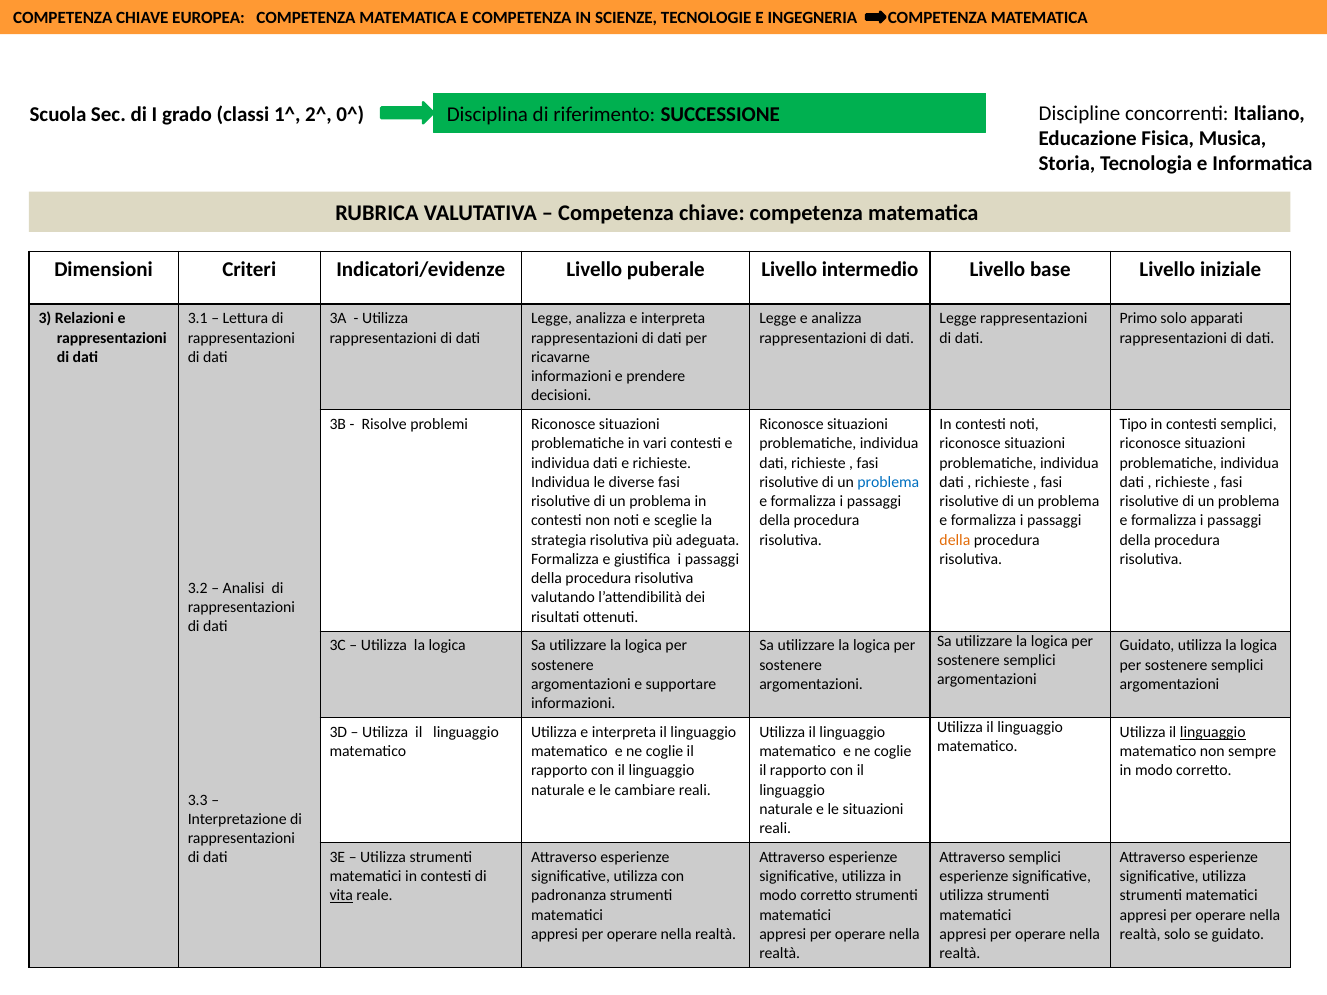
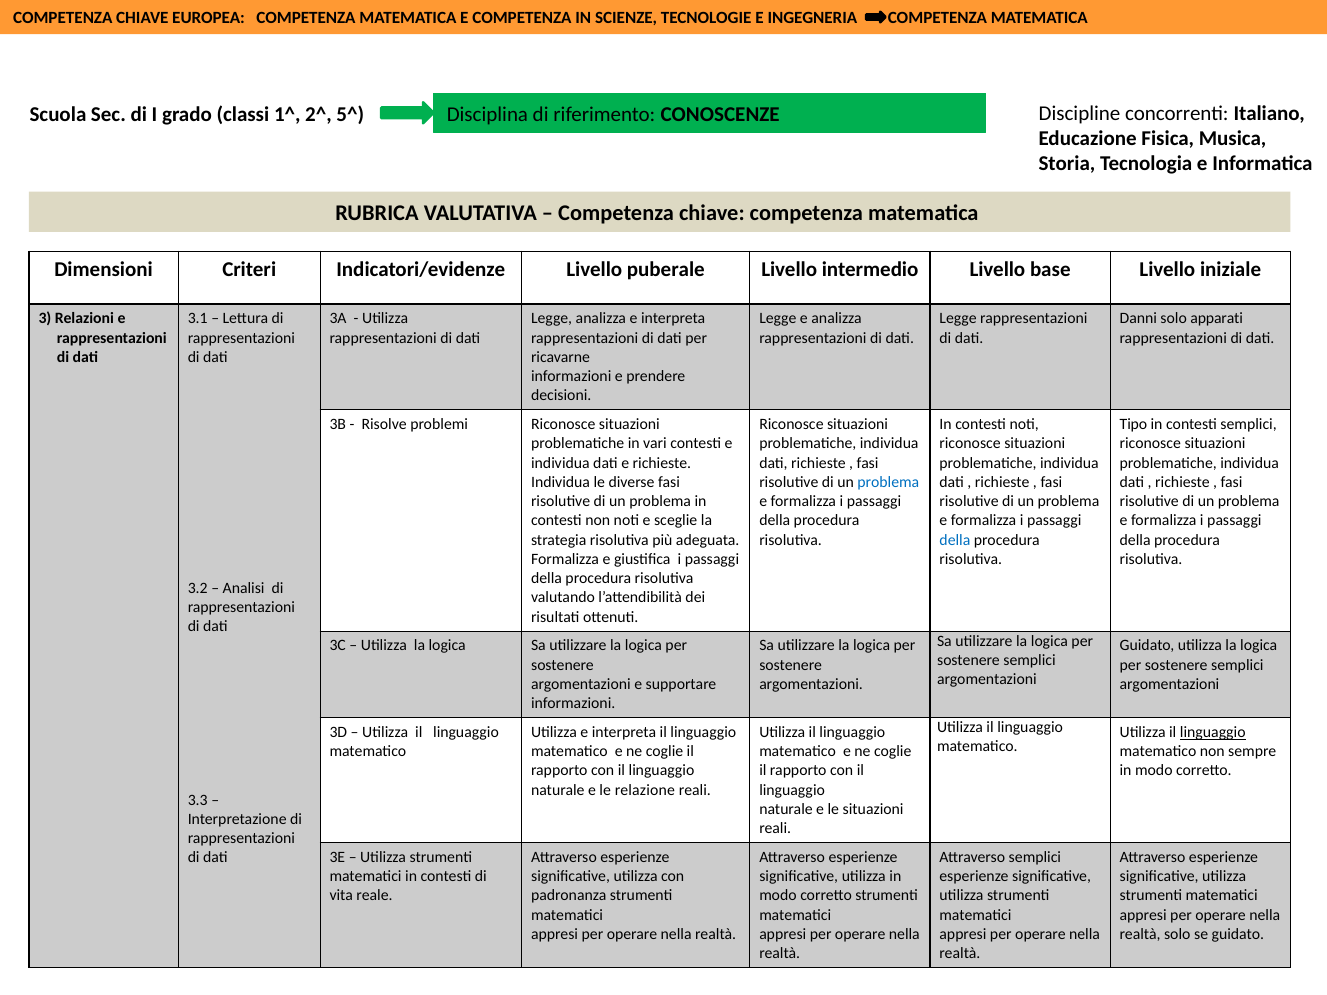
0^: 0^ -> 5^ (350, 114)
SUCCESSIONE: SUCCESSIONE -> CONOSCENZE (720, 114)
Primo: Primo -> Danni (1138, 319)
della colour: orange -> blue (955, 540)
cambiare: cambiare -> relazione (645, 790)
vita underline: present -> none (341, 896)
